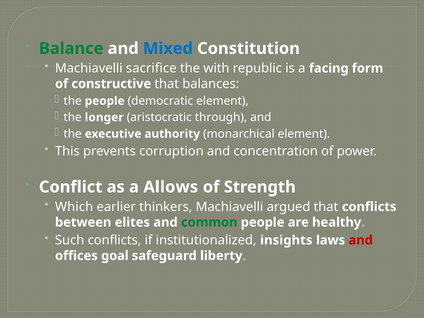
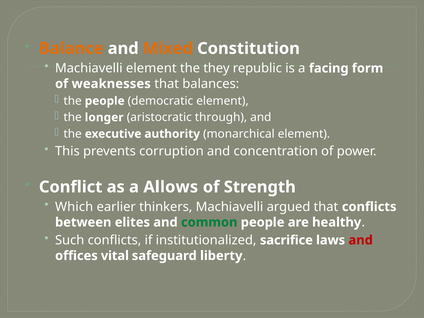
Balance colour: green -> orange (71, 48)
Mixed colour: blue -> orange (168, 48)
Machiavelli sacrifice: sacrifice -> element (151, 68)
with: with -> they (216, 68)
constructive: constructive -> weaknesses (111, 84)
insights: insights -> sacrifice (286, 240)
goal: goal -> vital (115, 256)
